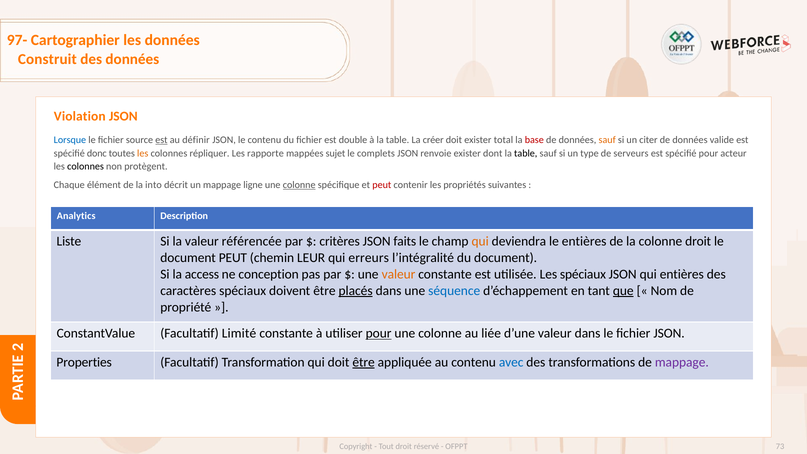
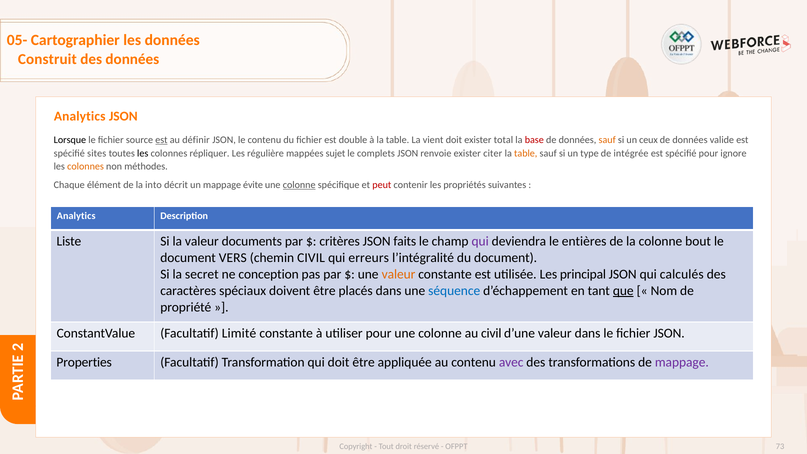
97-: 97- -> 05- (17, 40)
Violation: Violation -> Analytics (80, 116)
Lorsque colour: blue -> black (70, 140)
créer: créer -> vient (433, 140)
citer: citer -> ceux (648, 140)
donc: donc -> sites (97, 153)
les colour: orange -> black (143, 153)
rapporte: rapporte -> régulière (266, 153)
dont: dont -> citer (493, 153)
table colour: black -> orange (526, 153)
serveurs: serveurs -> intégrée (631, 153)
acteur: acteur -> ignore (734, 153)
colonnes colour: black -> orange (86, 167)
protègent: protègent -> méthodes (146, 167)
ligne: ligne -> évite (253, 185)
référencée: référencée -> documents (252, 241)
qui colour: orange -> purple (480, 241)
colonne droit: droit -> bout (698, 241)
document PEUT: PEUT -> VERS (233, 258)
chemin LEUR: LEUR -> CIVIL (311, 258)
access: access -> secret (202, 274)
Les spéciaux: spéciaux -> principal (583, 274)
qui entières: entières -> calculés (682, 274)
placés underline: present -> none (356, 291)
pour underline: present -> none (379, 333)
au liée: liée -> civil (491, 333)
être underline: present -> none (364, 362)
avec colour: blue -> purple (511, 362)
